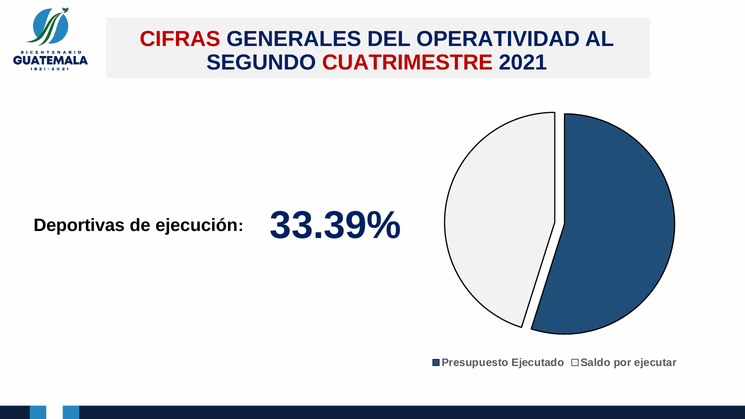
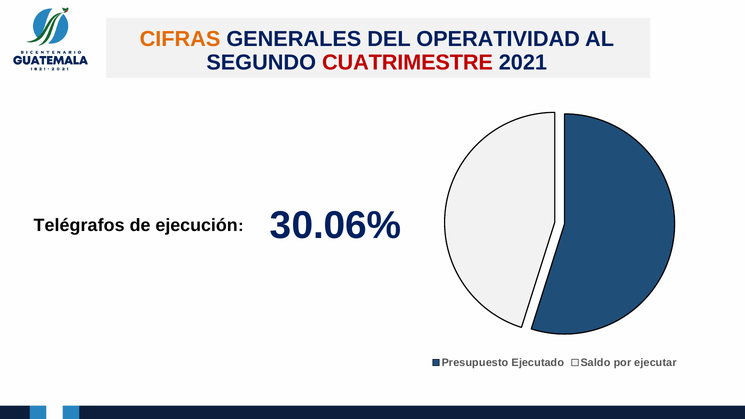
CIFRAS colour: red -> orange (180, 39)
Deportivas: Deportivas -> Telégrafos (79, 225)
33.39%: 33.39% -> 30.06% (336, 226)
